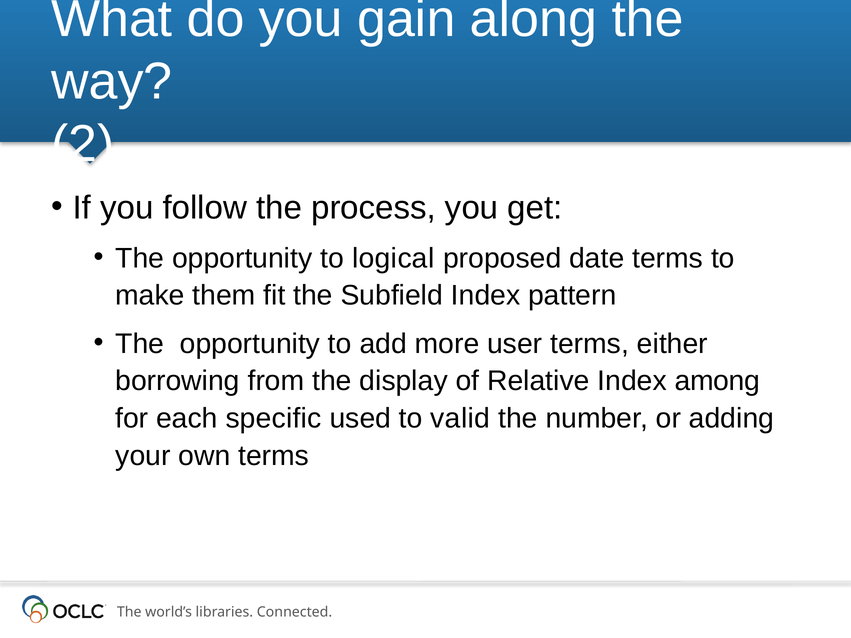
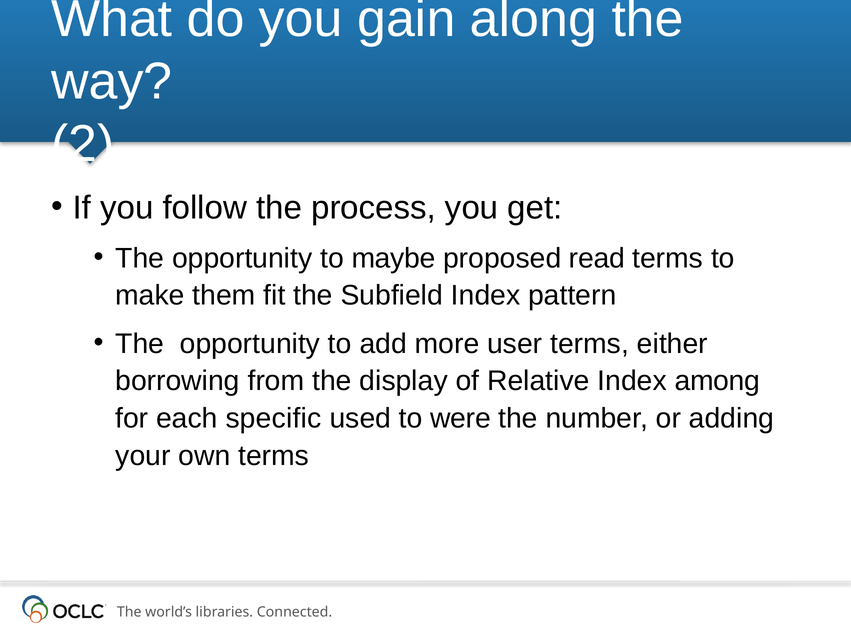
logical: logical -> maybe (394, 258)
date: date -> read (597, 258)
valid: valid -> were (461, 419)
